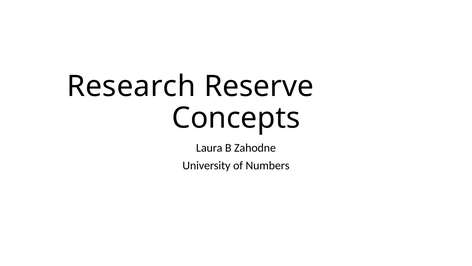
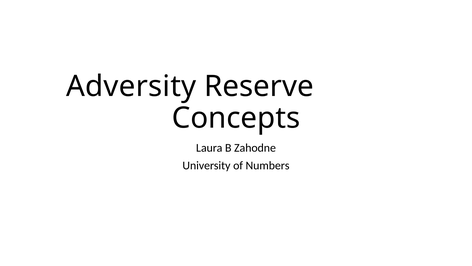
Research: Research -> Adversity (131, 86)
